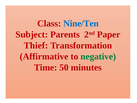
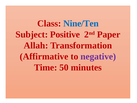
Parents: Parents -> Positive (65, 34)
Thief: Thief -> Allah (36, 45)
negative colour: green -> purple (98, 56)
